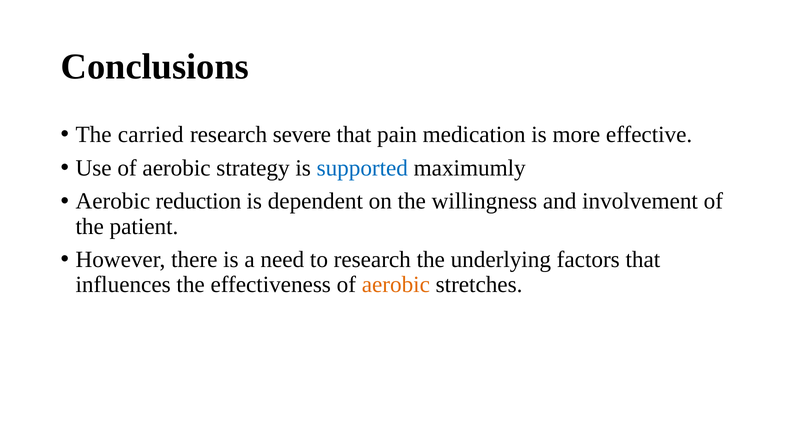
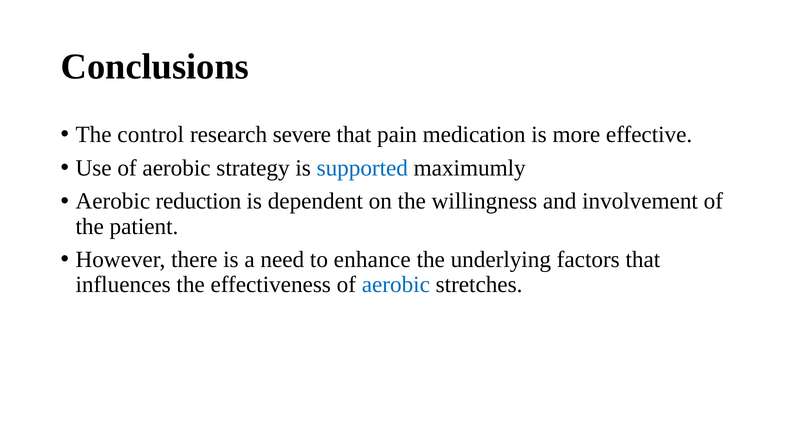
carried: carried -> control (151, 135)
to research: research -> enhance (372, 260)
aerobic colour: orange -> blue (396, 285)
